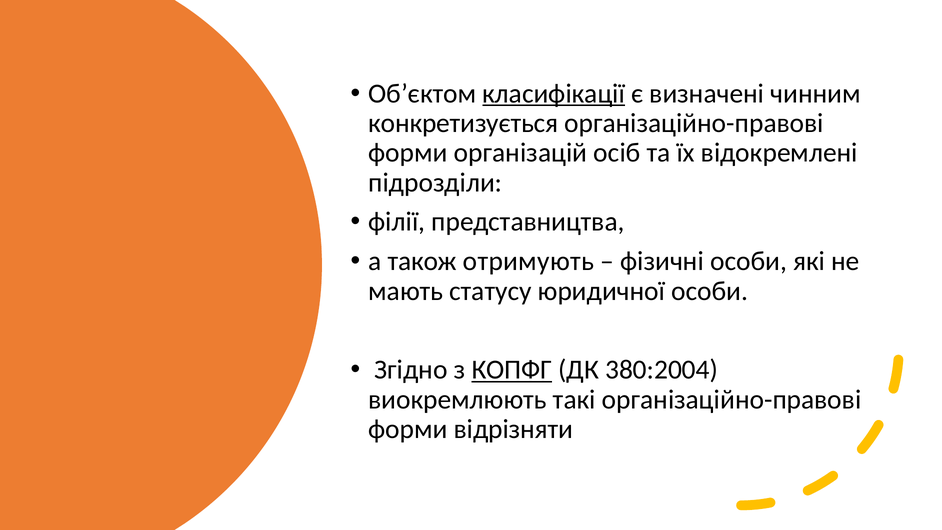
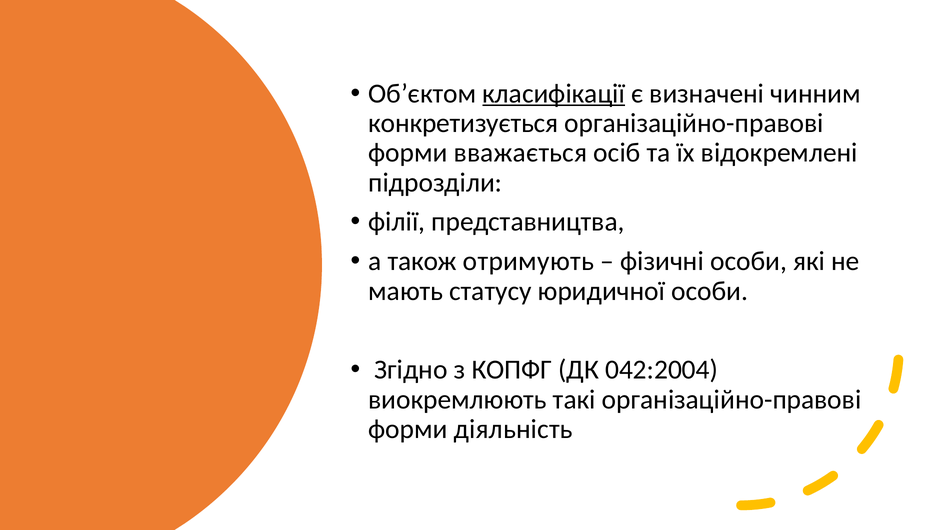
організацій: організацій -> вважається (520, 153)
КОПФГ underline: present -> none (512, 370)
380:2004: 380:2004 -> 042:2004 (662, 370)
відрізняти: відрізняти -> діяльність (513, 429)
